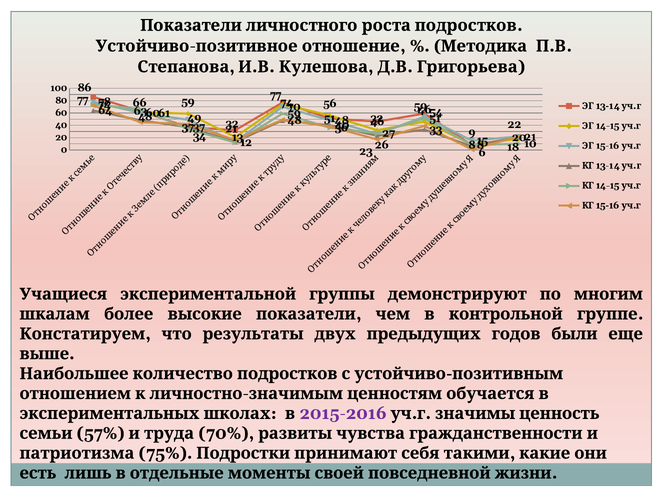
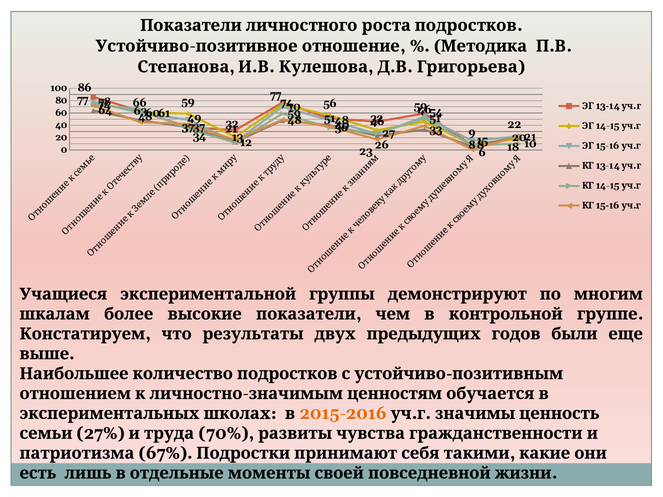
2015-2016 colour: purple -> orange (343, 414)
57%: 57% -> 27% (101, 434)
75%: 75% -> 67% (166, 453)
